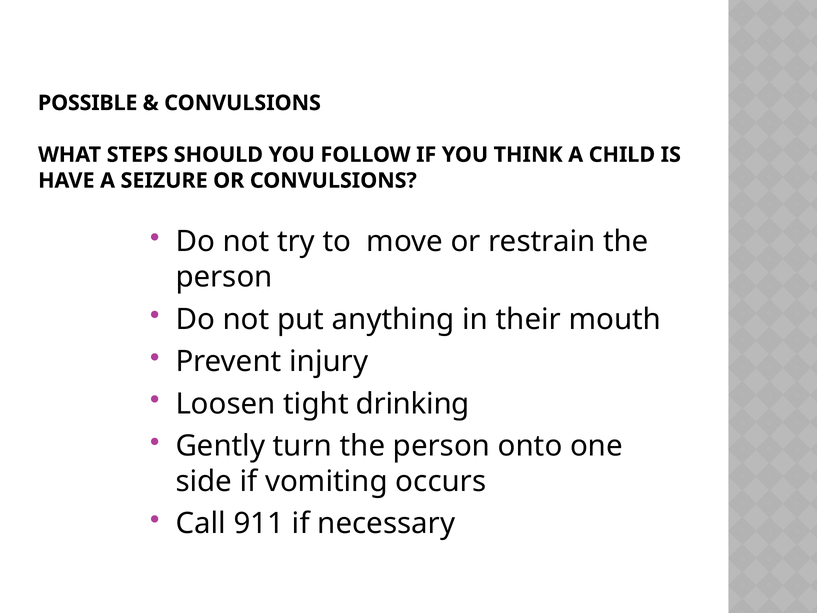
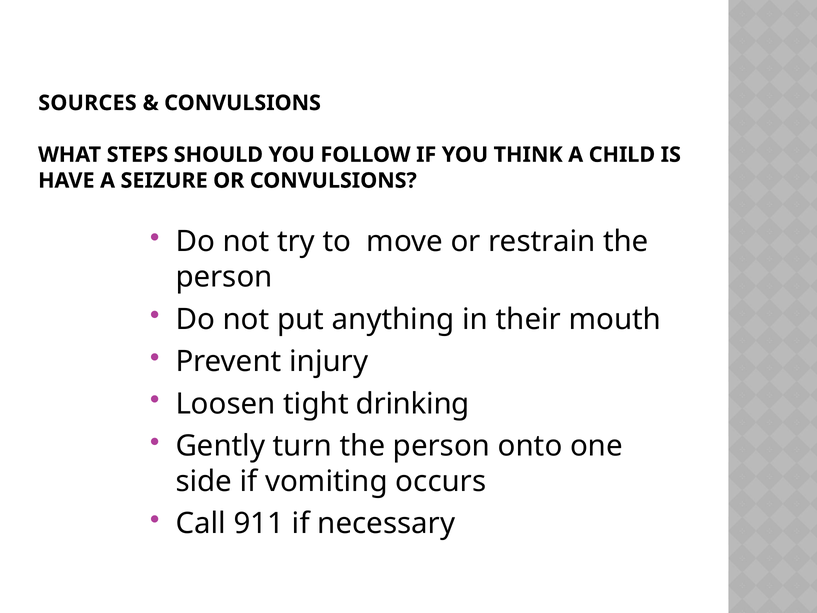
POSSIBLE: POSSIBLE -> SOURCES (87, 103)
